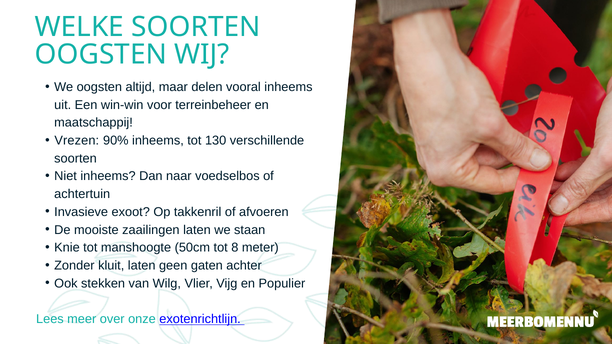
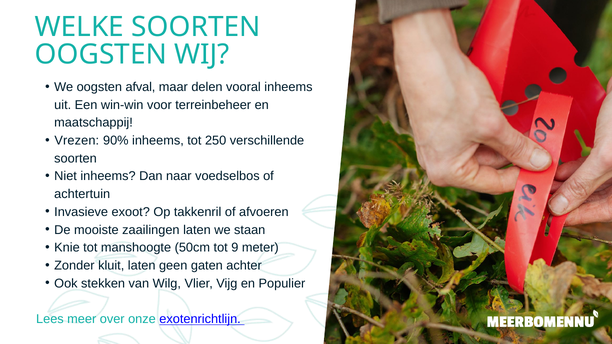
altijd: altijd -> afval (140, 87)
130: 130 -> 250 (216, 141)
8: 8 -> 9 (235, 248)
